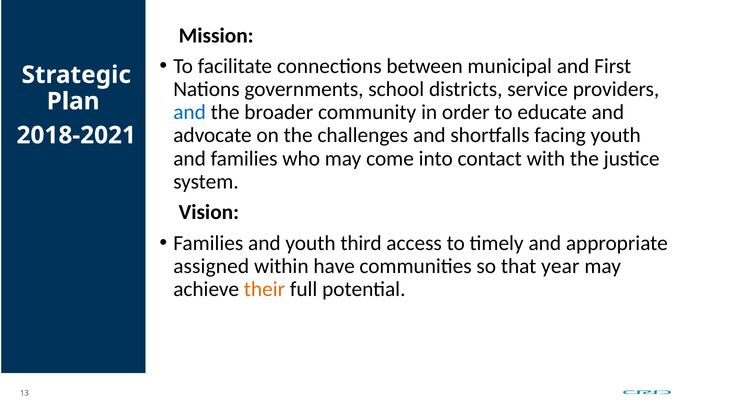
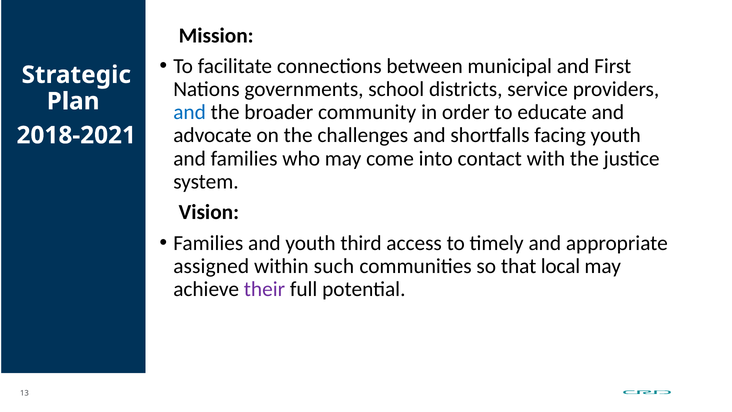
have: have -> such (334, 266)
year: year -> local (560, 266)
their colour: orange -> purple (264, 289)
